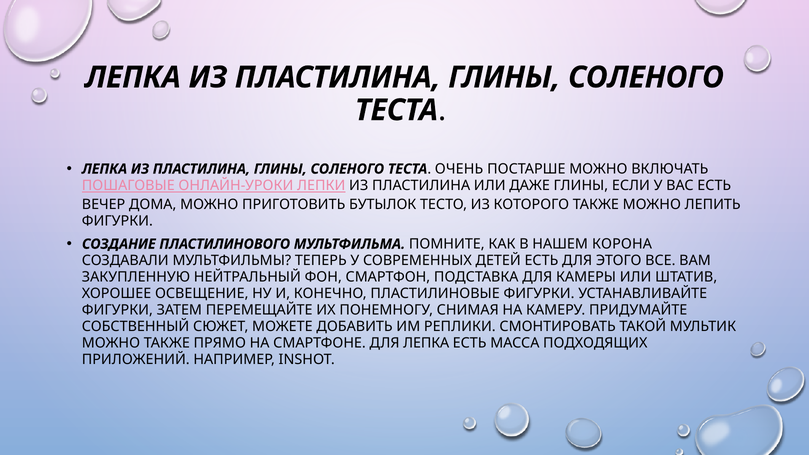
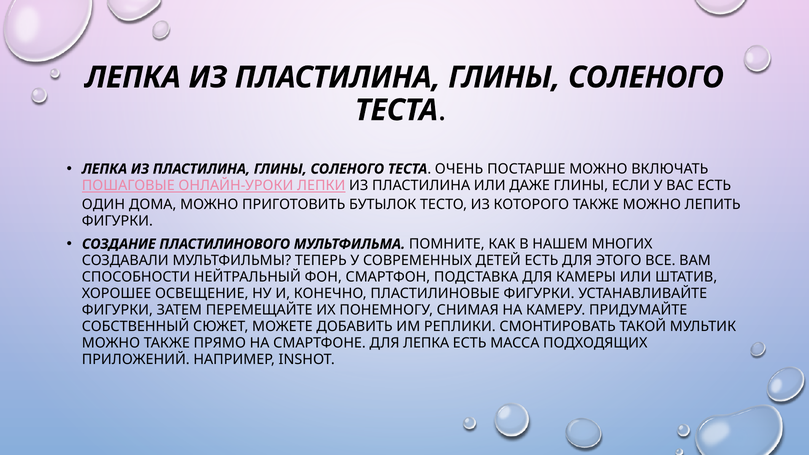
ВЕЧЕР: ВЕЧЕР -> ОДИН (103, 204)
КОРОНА: КОРОНА -> МНОГИХ (622, 244)
ЗАКУПЛЕННУЮ: ЗАКУПЛЕННУЮ -> СПОСОБНОСТИ (136, 277)
